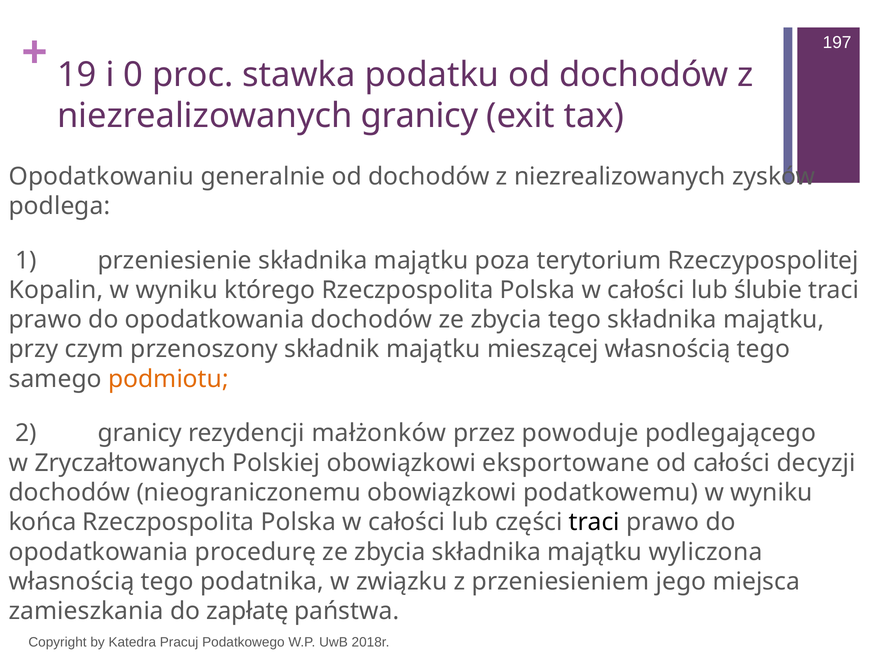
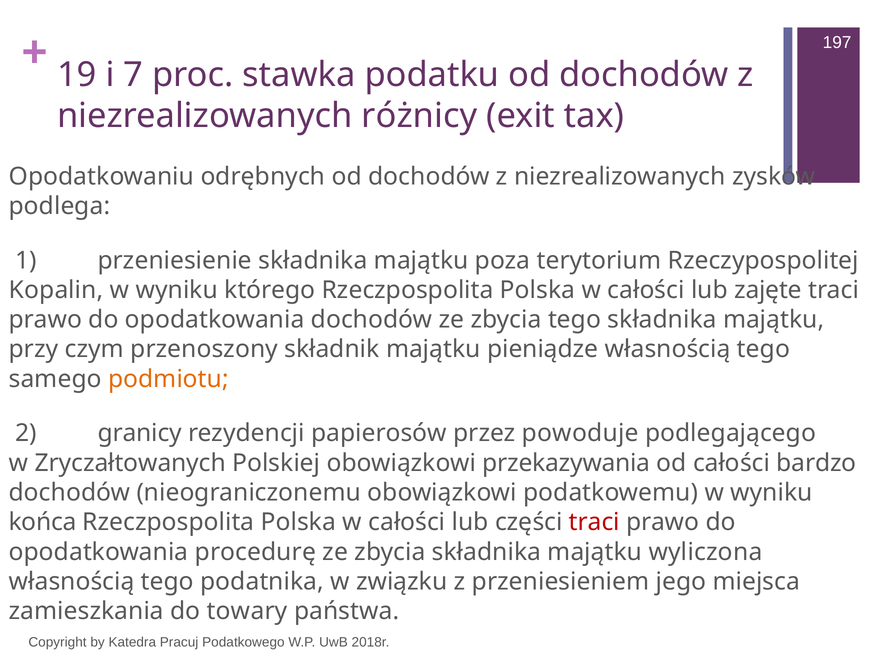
0: 0 -> 7 (133, 75)
niezrealizowanych granicy: granicy -> różnicy (419, 116)
generalnie: generalnie -> odrębnych (263, 176)
ślubie: ślubie -> zajęte (768, 290)
mieszącej: mieszącej -> pieniądze (543, 349)
małżonków: małżonków -> papierosów (379, 433)
eksportowane: eksportowane -> przekazywania (566, 463)
decyzji: decyzji -> bardzo (816, 463)
traci colour: black -> red (594, 522)
zapłatę: zapłatę -> towary (247, 611)
